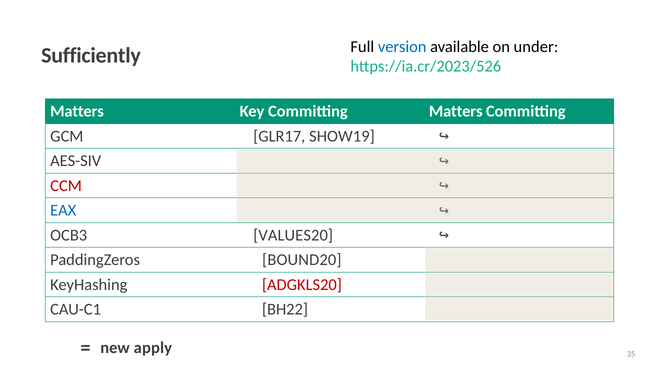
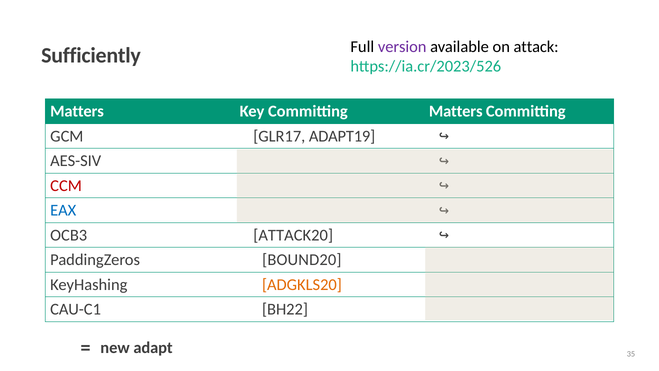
version colour: blue -> purple (402, 47)
under: under -> attack (536, 47)
SHOW19: SHOW19 -> ADAPT19 (342, 136)
VALUES20: VALUES20 -> ATTACK20 (293, 235)
ADGKLS20 colour: red -> orange (302, 284)
apply: apply -> adapt (153, 348)
